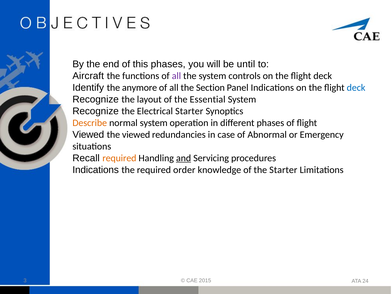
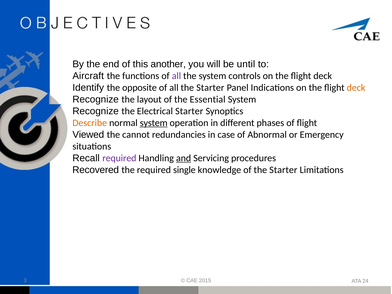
this phases: phases -> another (168, 64)
anymore: anymore -> opposite (139, 88)
all the Section: Section -> Starter (210, 88)
deck colour: blue -> orange (356, 88)
system underline: none -> present (154, 123)
the viewed: viewed -> cannot (136, 135)
required colour: orange -> purple (119, 158)
Indications: Indications -> Recovered (96, 170)
order: order -> single (184, 170)
